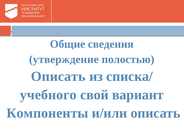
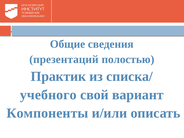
утверждение: утверждение -> презентаций (64, 59)
Описать: Описать -> Практик (58, 76)
